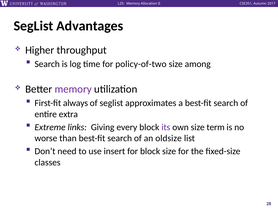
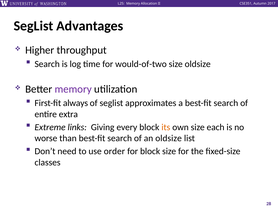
policy-of-two: policy-of-two -> would-of-two (141, 64)
size among: among -> oldsize (198, 64)
its colour: purple -> orange (166, 127)
term: term -> each (216, 127)
insert: insert -> order (114, 151)
